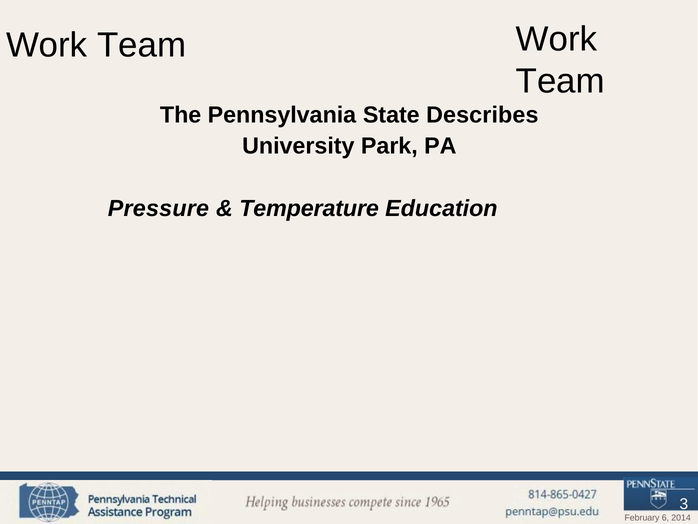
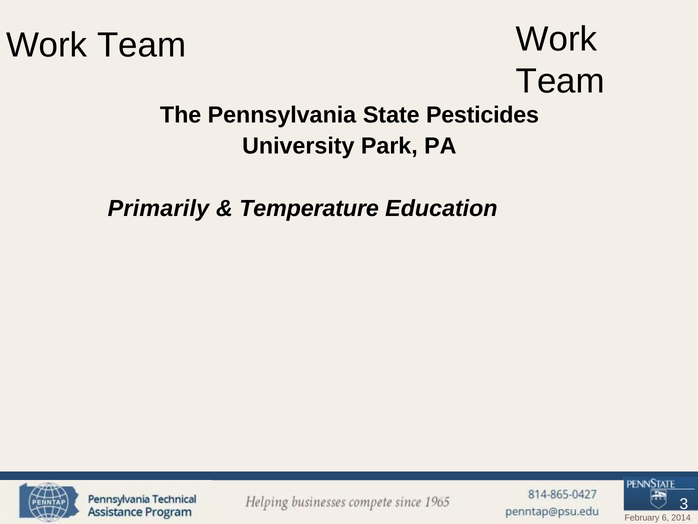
Describes: Describes -> Pesticides (482, 115)
Pressure: Pressure -> Primarily (158, 209)
